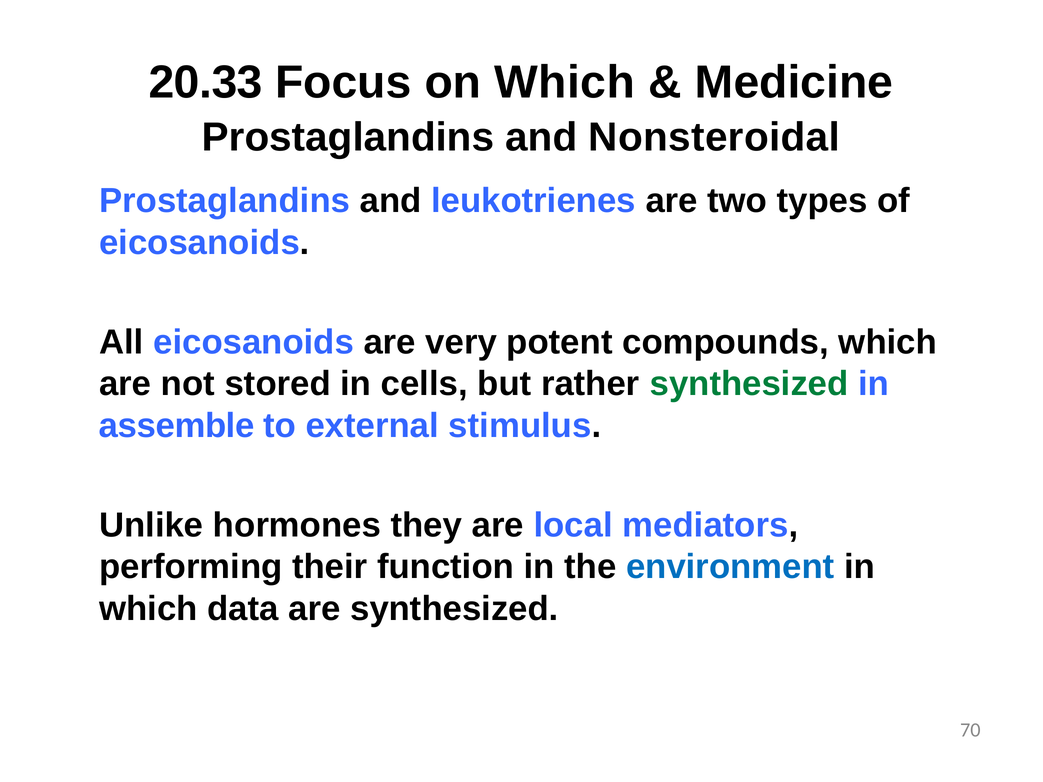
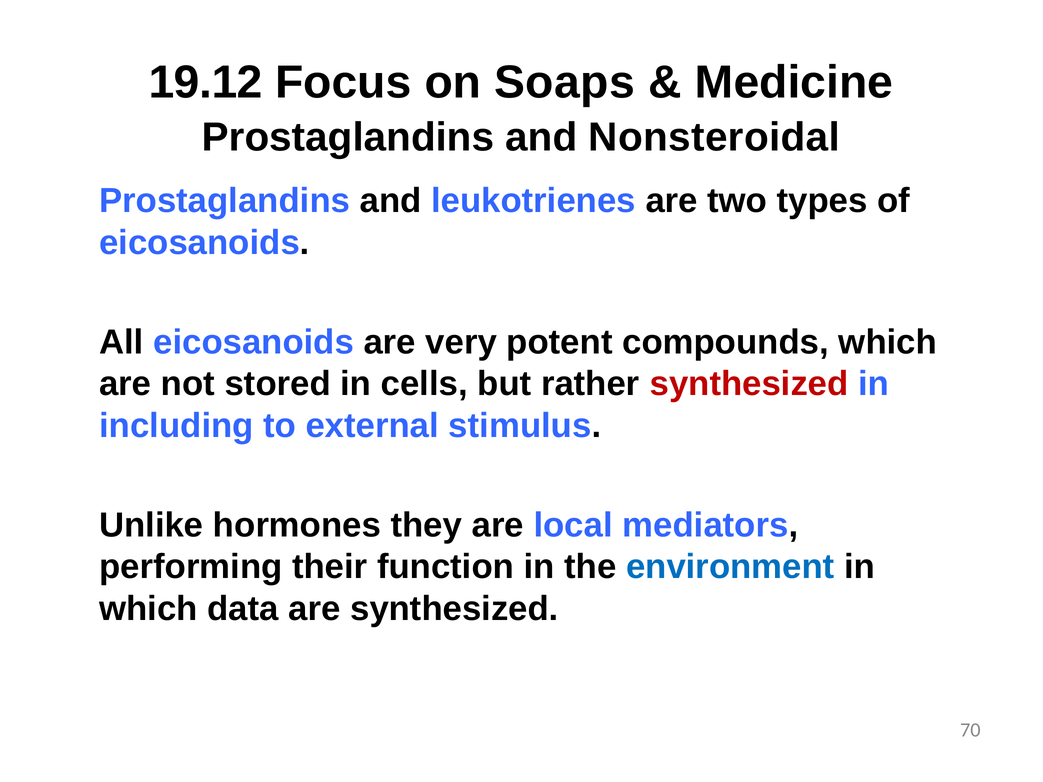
20.33: 20.33 -> 19.12 (206, 82)
on Which: Which -> Soaps (565, 82)
synthesized colour: green -> red (749, 384)
assemble: assemble -> including (176, 426)
